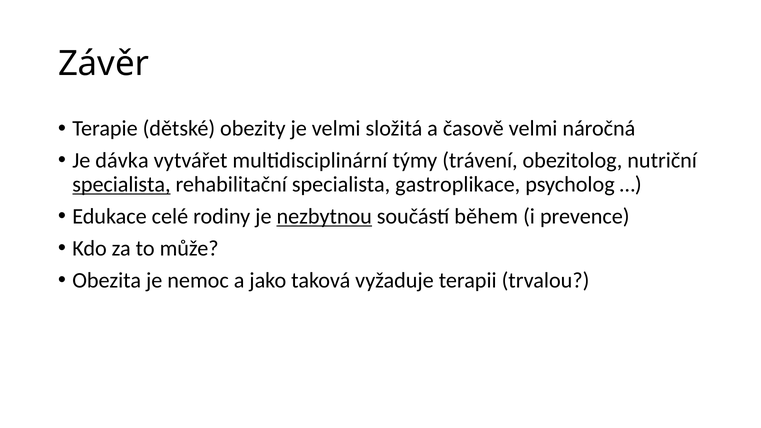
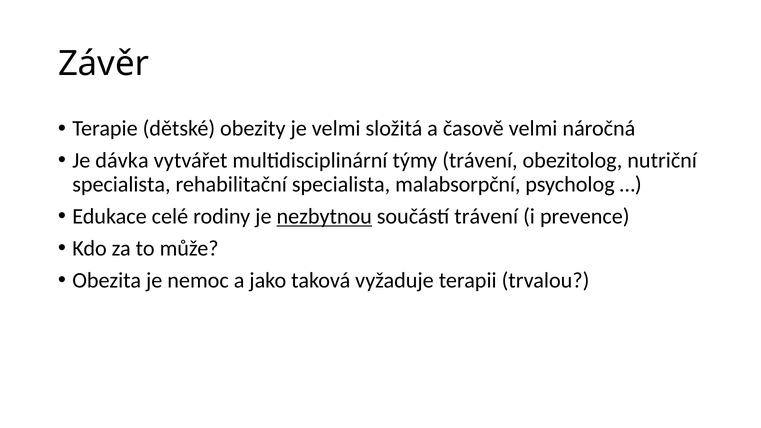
specialista underline: present -> none (121, 185)
gastroplikace: gastroplikace -> malabsorpční (458, 185)
součástí během: během -> trávení (486, 216)
